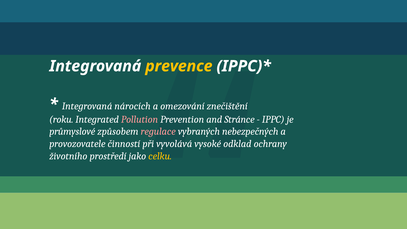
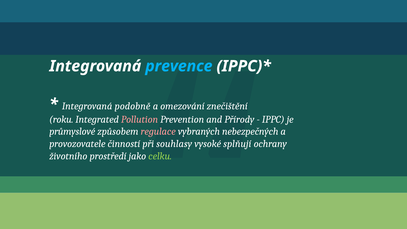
prevence colour: yellow -> light blue (179, 66)
nárocích: nárocích -> podobně (132, 106)
Stránce: Stránce -> Přírody (239, 119)
vyvolává: vyvolává -> souhlasy (174, 144)
odklad: odklad -> splňují (237, 144)
celku colour: yellow -> light green (160, 156)
